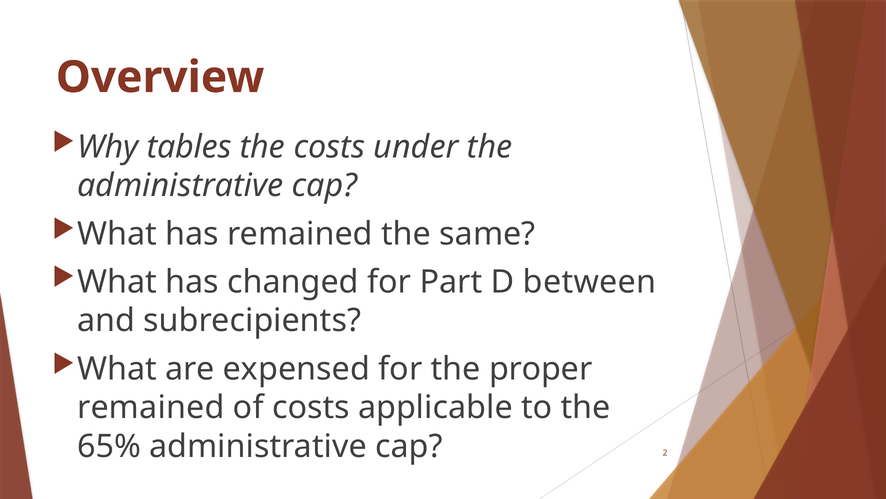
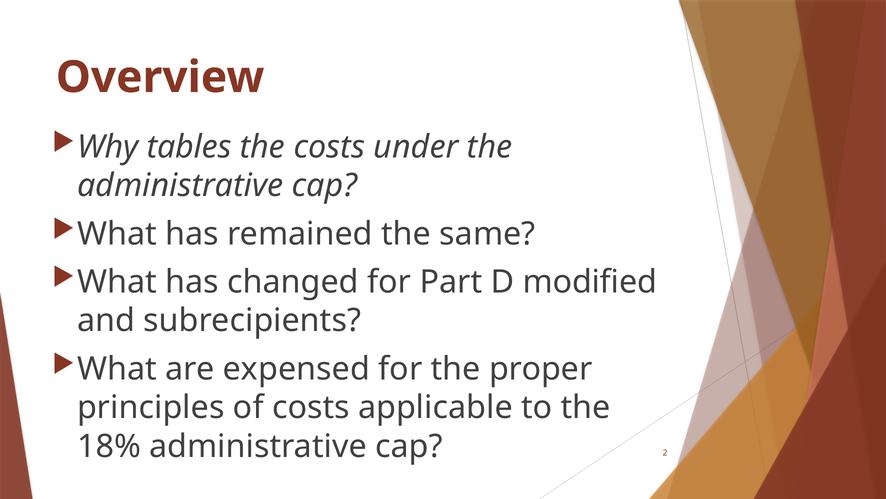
between: between -> modified (590, 282)
remained: remained -> principles (151, 407)
65%: 65% -> 18% (109, 446)
